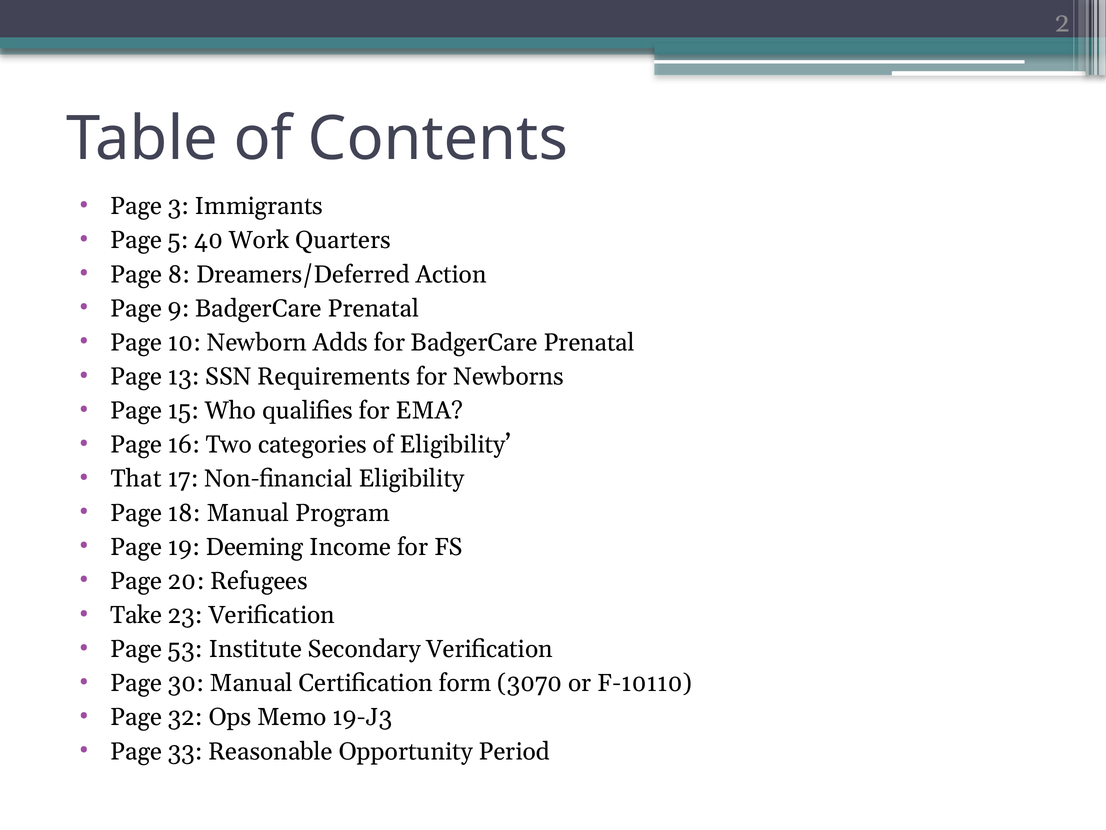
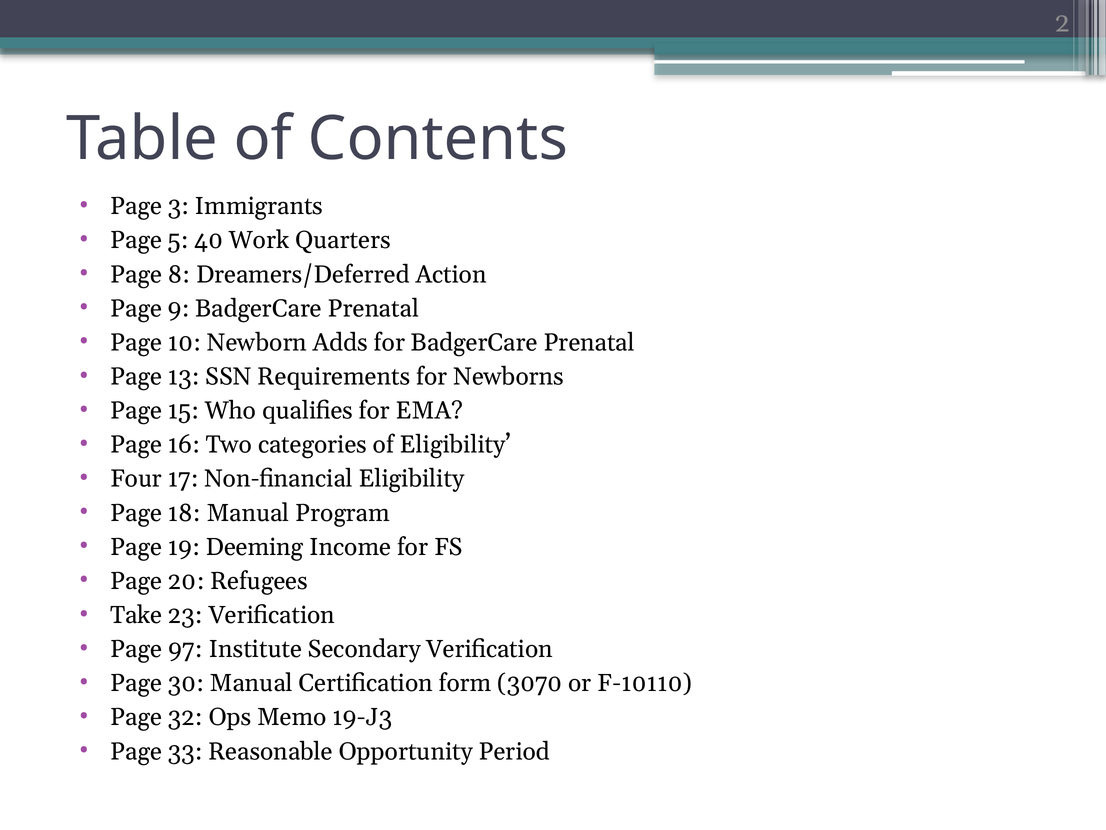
That: That -> Four (136, 479)
53: 53 -> 97 (185, 649)
